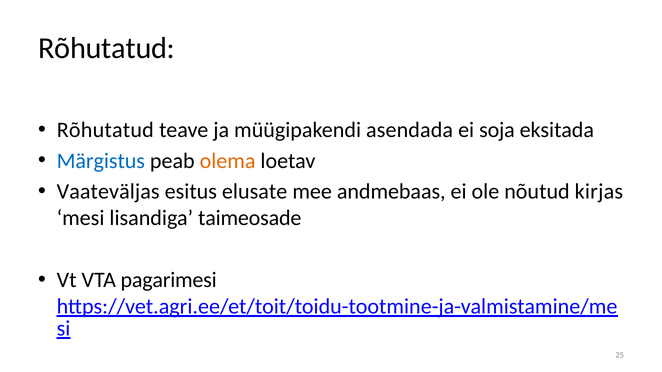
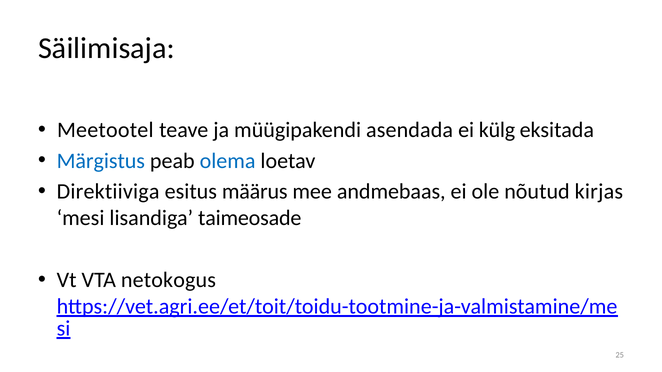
Rõhutatud: Rõhutatud -> Säilimisaja (106, 48)
Rõhutatud: Rõhutatud -> Meetootel (105, 130)
soja: soja -> külg (497, 130)
olema colour: orange -> blue (228, 161)
Vaateväljas: Vaateväljas -> Direktiiviga (108, 192)
elusate: elusate -> määrus (255, 192)
pagarimesi: pagarimesi -> netokogus (168, 280)
